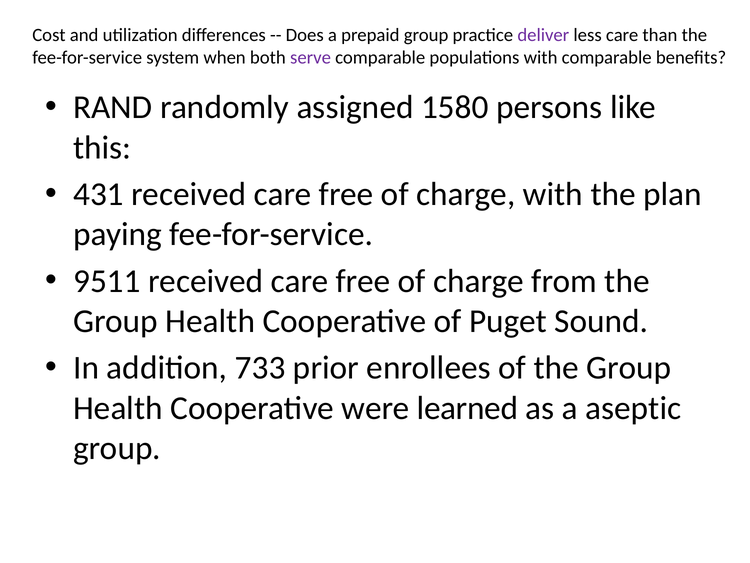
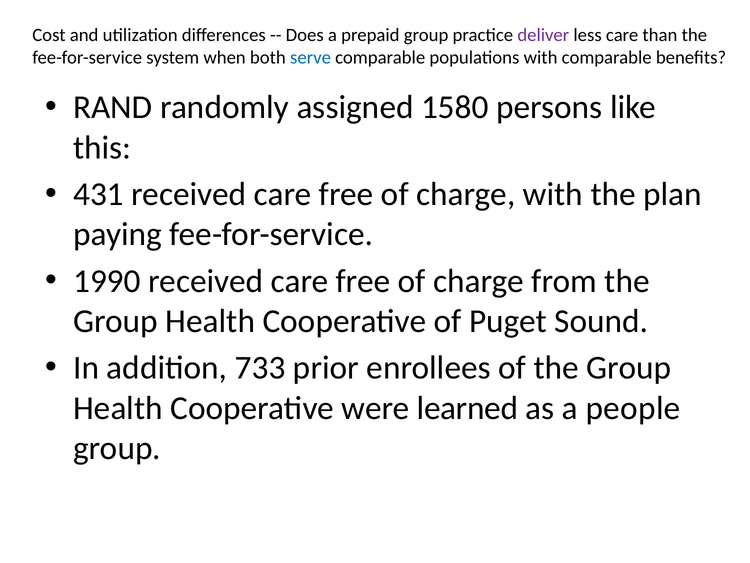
serve colour: purple -> blue (311, 57)
9511: 9511 -> 1990 (107, 281)
aseptic: aseptic -> people (633, 408)
